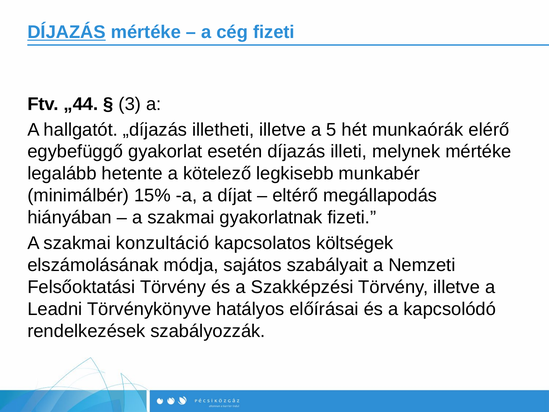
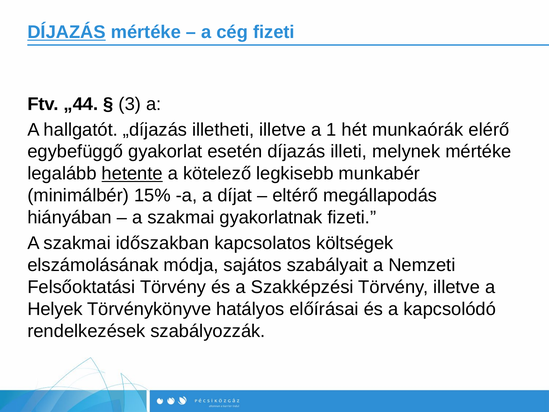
5: 5 -> 1 (331, 130)
hetente underline: none -> present (132, 173)
konzultáció: konzultáció -> időszakban (163, 243)
Leadni: Leadni -> Helyek (55, 309)
